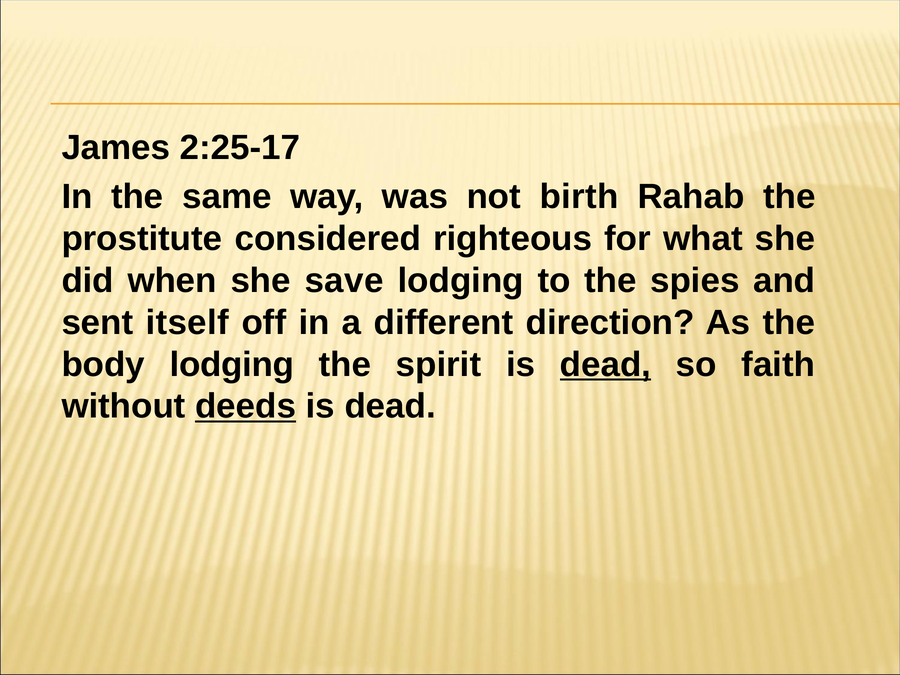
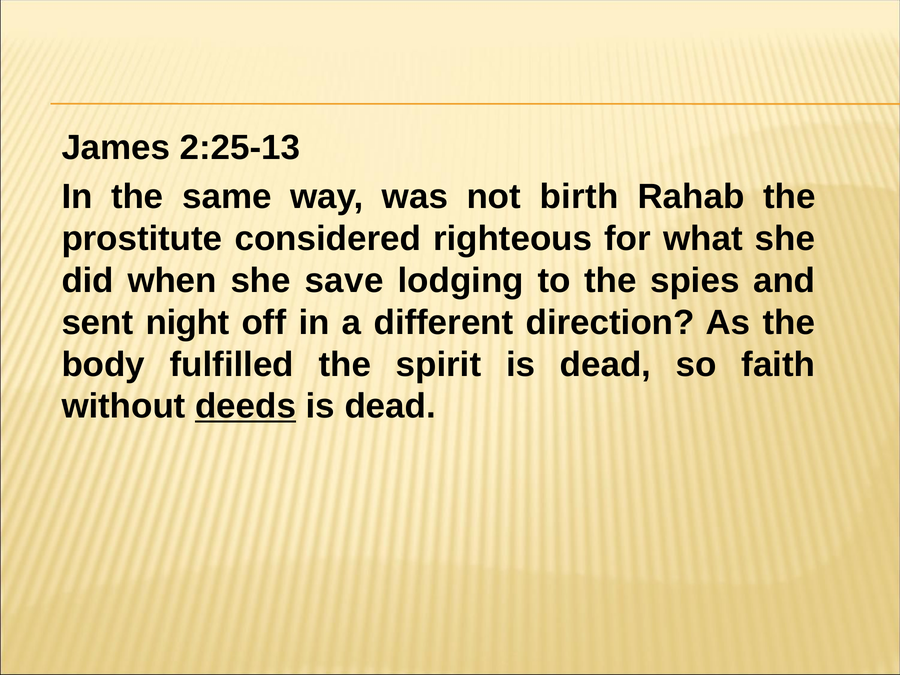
2:25-17: 2:25-17 -> 2:25-13 (240, 148)
itself: itself -> night (188, 323)
body lodging: lodging -> fulfilled (232, 364)
dead underline: present -> none (606, 364)
